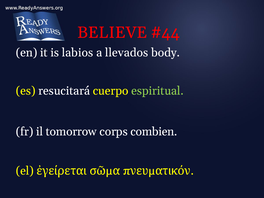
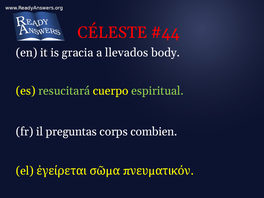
BELIEVE: BELIEVE -> CÉLESTE (112, 33)
labios: labios -> gracia (78, 53)
resucitará colour: white -> light green (64, 91)
tomorrow: tomorrow -> preguntas (71, 132)
